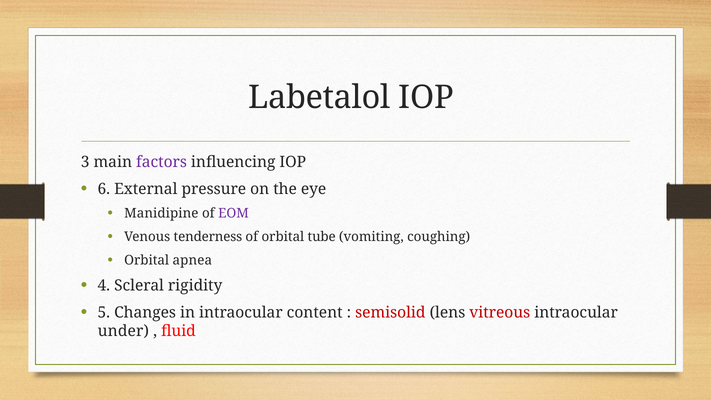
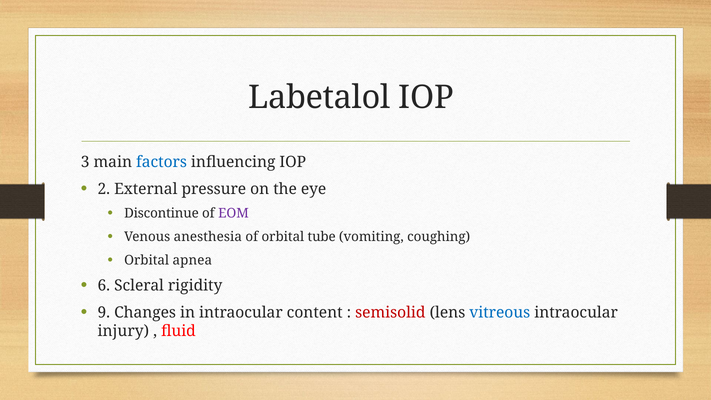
factors colour: purple -> blue (162, 162)
6: 6 -> 2 (104, 189)
Manidipine: Manidipine -> Discontinue (161, 213)
tenderness: tenderness -> anesthesia (208, 237)
4: 4 -> 6 (104, 286)
5: 5 -> 9 (104, 312)
vitreous colour: red -> blue (500, 312)
under: under -> injury (123, 331)
